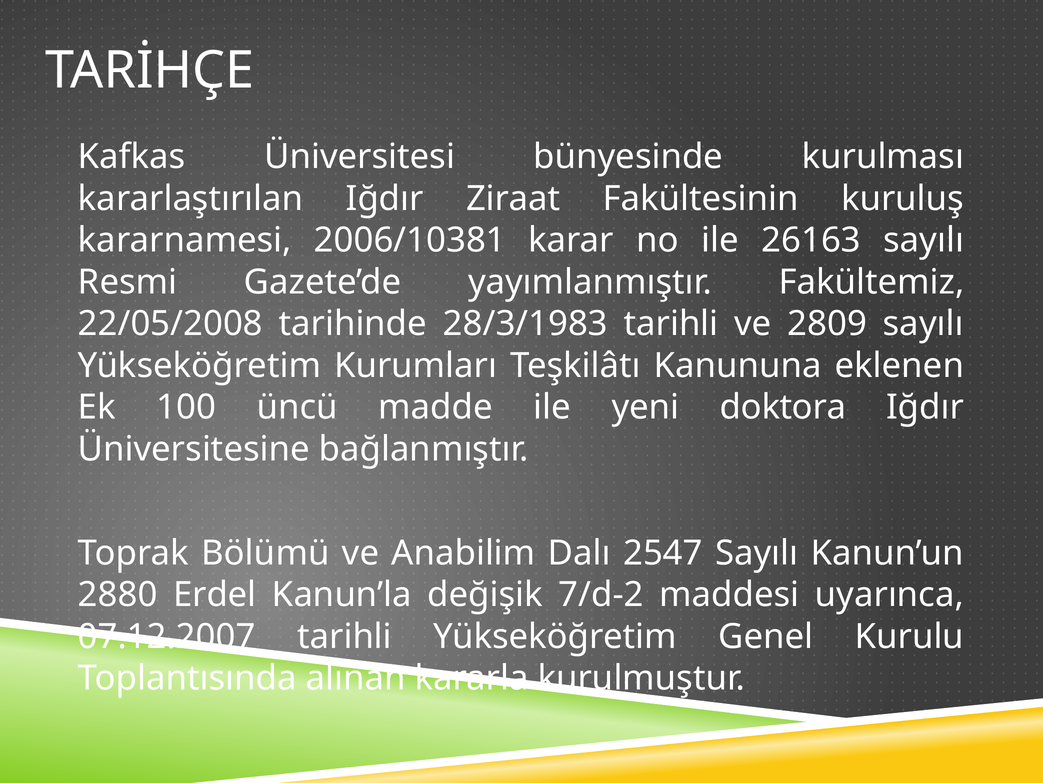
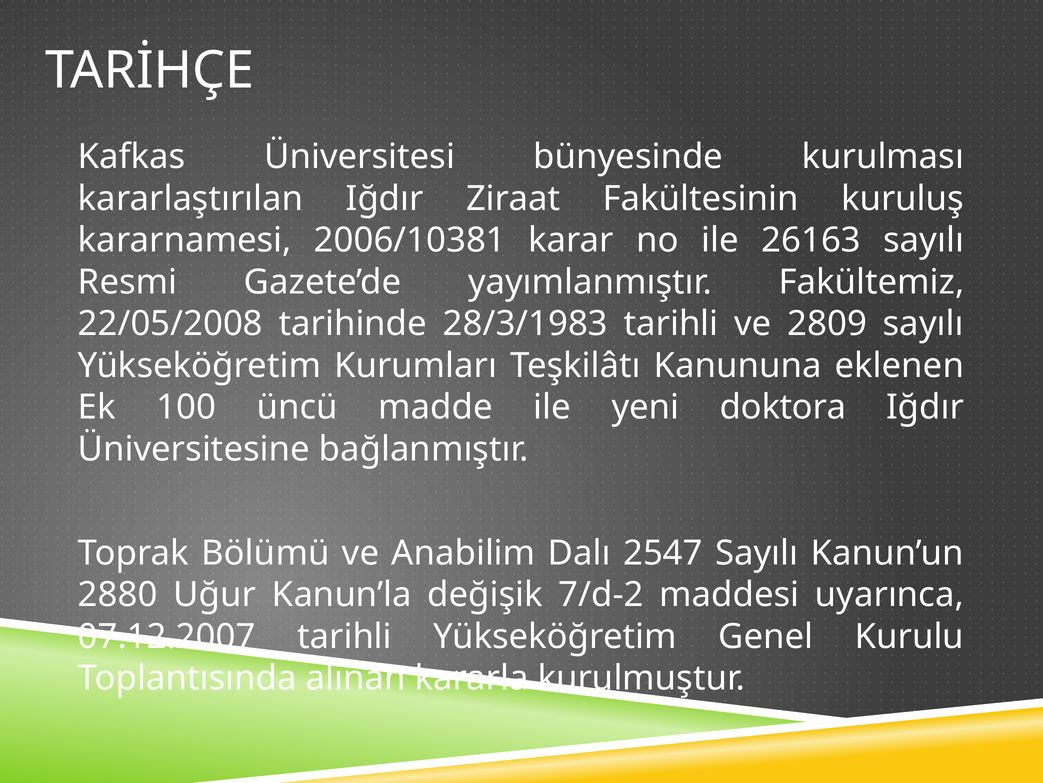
Erdel: Erdel -> Uğur (215, 594)
